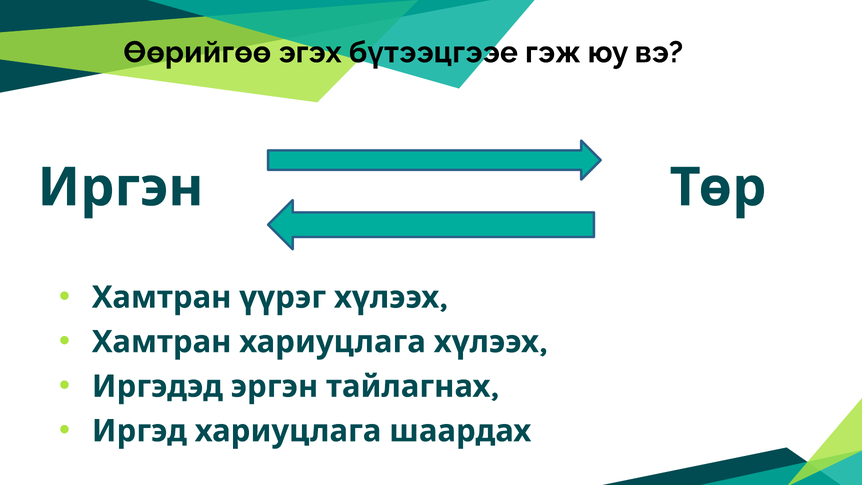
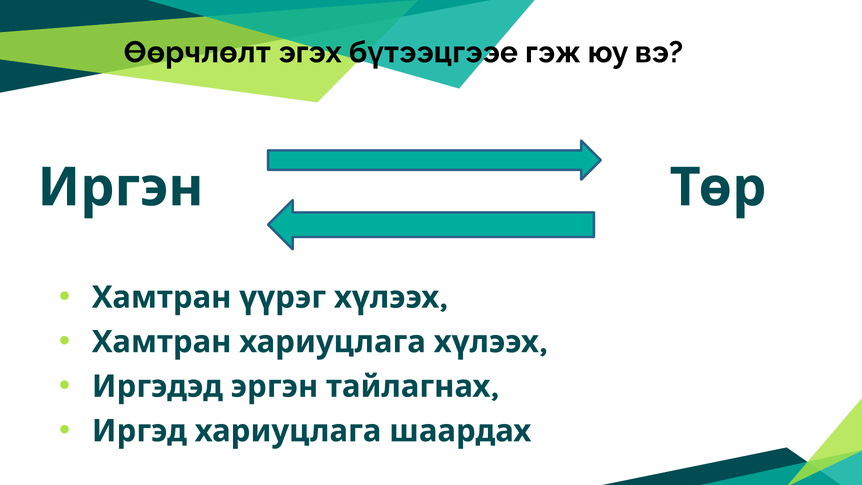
Өөрийгөө: Өөрийгөө -> Өөрчлөлт (197, 52)
